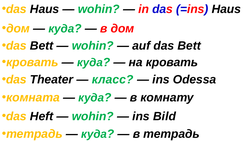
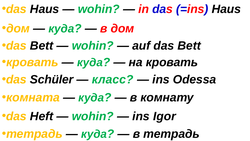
Theater: Theater -> Schüler (52, 79)
Bild: Bild -> Igor (164, 116)
